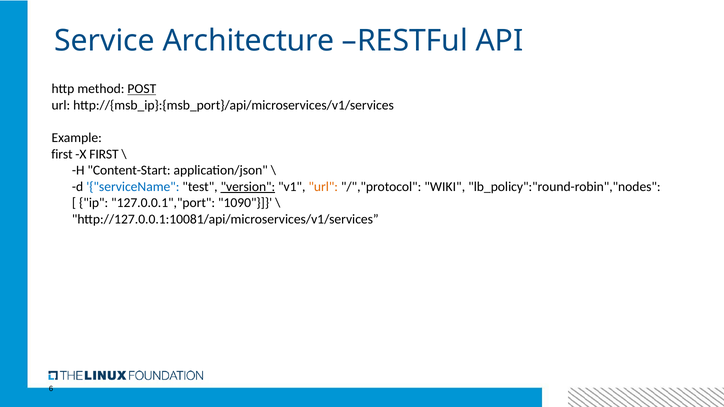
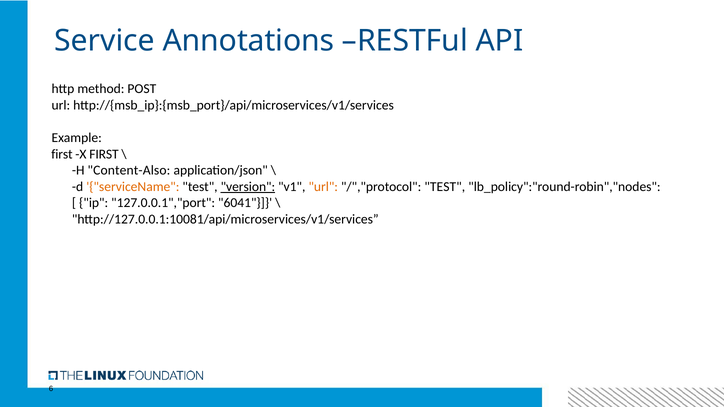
Architecture: Architecture -> Annotations (248, 41)
POST underline: present -> none (142, 89)
Content-Start: Content-Start -> Content-Also (129, 170)
serviceName colour: blue -> orange (133, 187)
/","protocol WIKI: WIKI -> TEST (445, 187)
1090: 1090 -> 6041 (245, 203)
